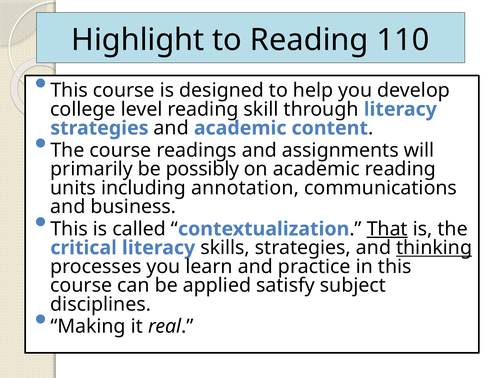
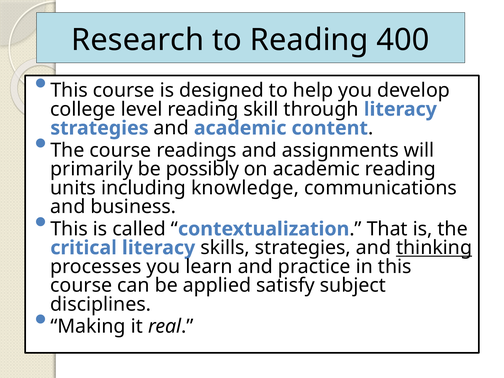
Highlight: Highlight -> Research (138, 40)
110: 110 -> 400 (403, 40)
annotation: annotation -> knowledge (245, 188)
That underline: present -> none (387, 229)
